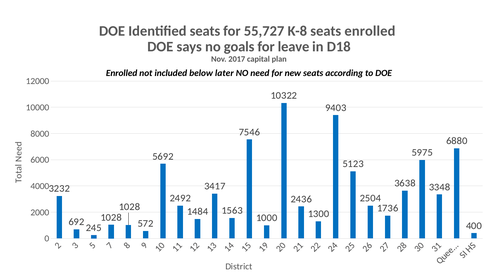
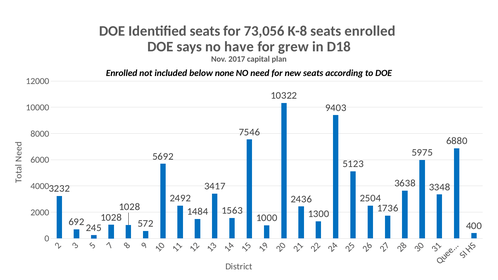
55,727: 55,727 -> 73,056 (264, 31)
goals: goals -> have (239, 47)
leave: leave -> grew (293, 47)
later: later -> none (224, 73)
